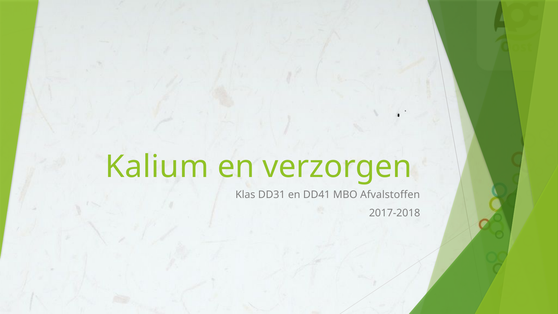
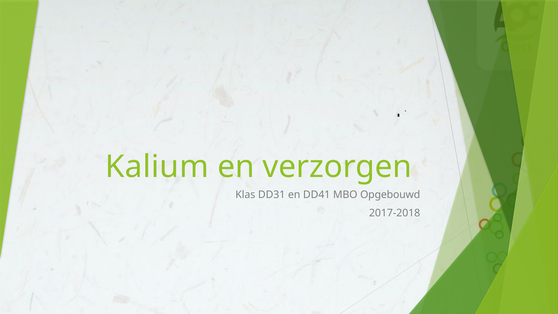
Afvalstoffen: Afvalstoffen -> Opgebouwd (390, 194)
